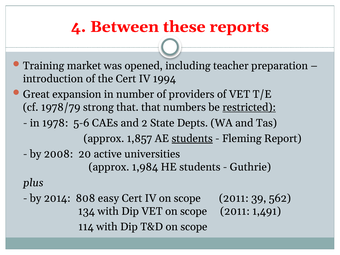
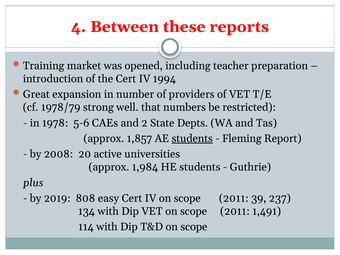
strong that: that -> well (127, 107)
restricted underline: present -> none (249, 107)
2014: 2014 -> 2019 (57, 198)
562: 562 -> 237 (280, 198)
